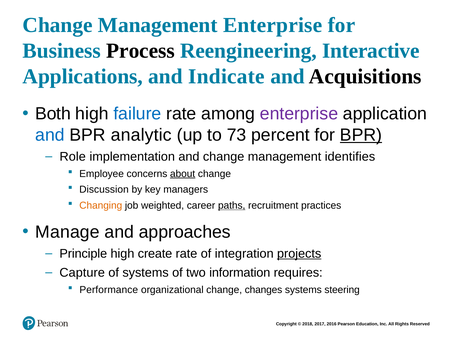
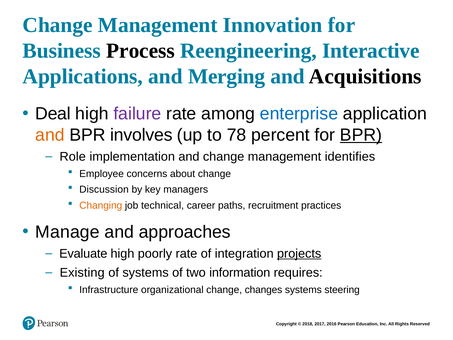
Management Enterprise: Enterprise -> Innovation (273, 25)
Indicate: Indicate -> Merging (227, 76)
Both: Both -> Deal (53, 114)
failure colour: blue -> purple (137, 114)
enterprise colour: purple -> blue (299, 114)
and colour: blue -> orange (50, 135)
analytic: analytic -> involves (141, 135)
73: 73 -> 78 (237, 135)
about underline: present -> none (183, 174)
weighted: weighted -> technical (163, 205)
paths underline: present -> none (232, 205)
Principle: Principle -> Evaluate (83, 253)
create: create -> poorly (155, 253)
Capture: Capture -> Existing (82, 272)
Performance: Performance -> Infrastructure (109, 290)
